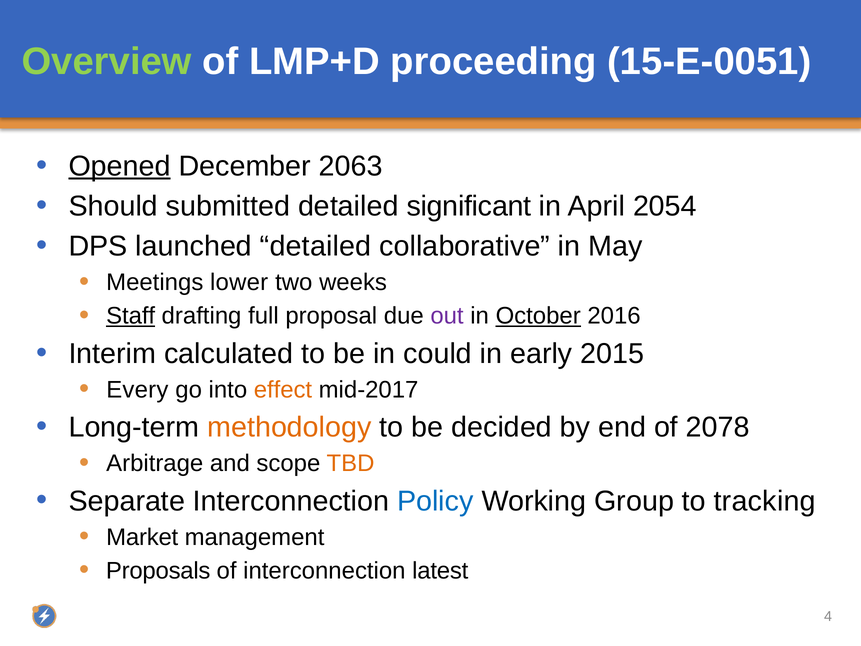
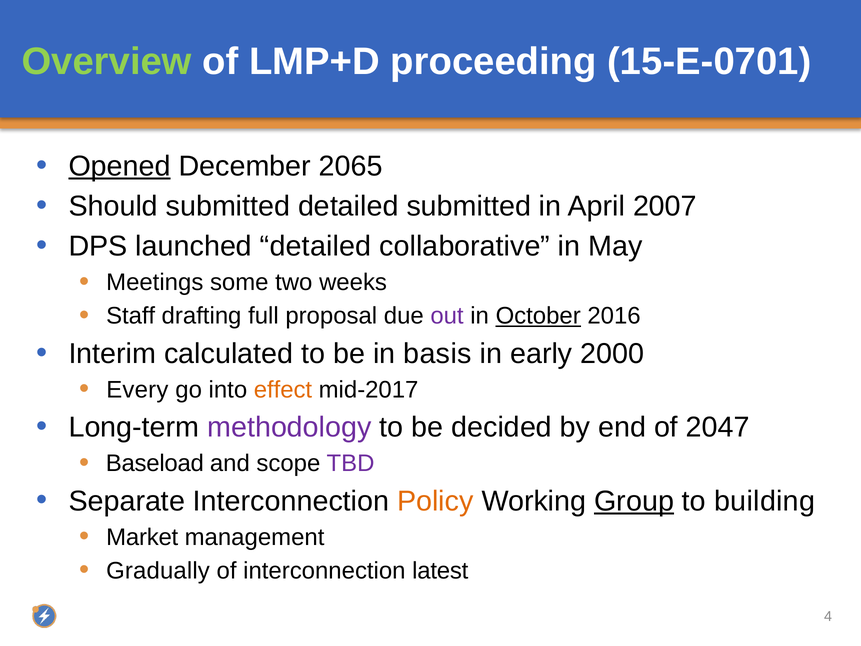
15-E-0051: 15-E-0051 -> 15-E-0701 (709, 61)
2063: 2063 -> 2065 (351, 166)
detailed significant: significant -> submitted (469, 206)
2054: 2054 -> 2007 (665, 206)
lower: lower -> some (239, 282)
Staff underline: present -> none (131, 316)
could: could -> basis (437, 354)
2015: 2015 -> 2000 (612, 354)
methodology colour: orange -> purple (289, 427)
2078: 2078 -> 2047 (718, 427)
Arbitrage: Arbitrage -> Baseload (155, 463)
TBD colour: orange -> purple (351, 463)
Policy colour: blue -> orange (435, 501)
Group underline: none -> present (634, 501)
tracking: tracking -> building (765, 501)
Proposals: Proposals -> Gradually (158, 570)
